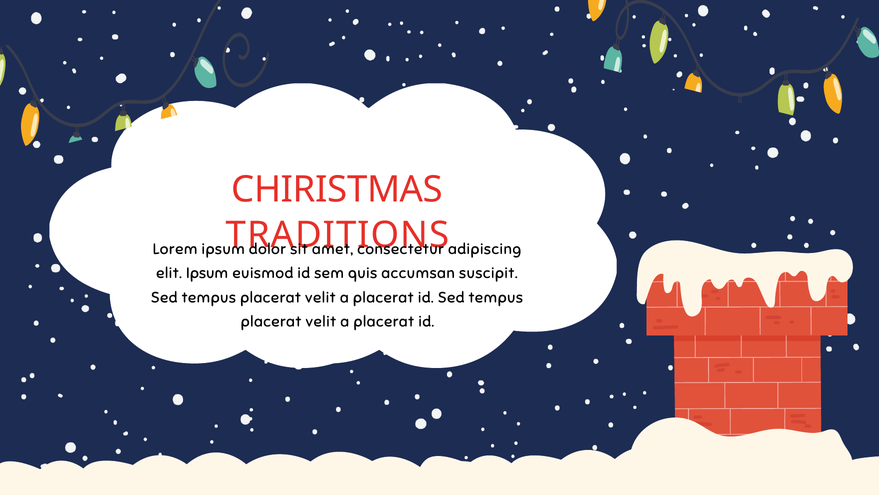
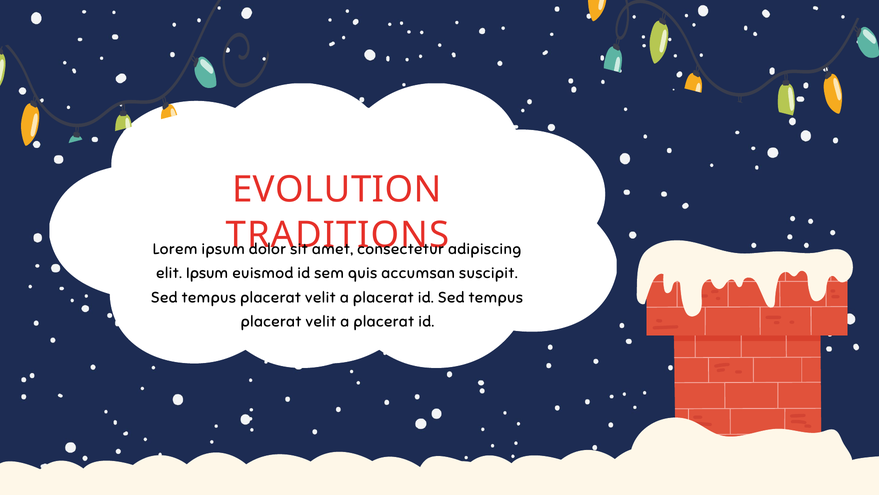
CHIRISTMAS: CHIRISTMAS -> EVOLUTION (337, 189)
